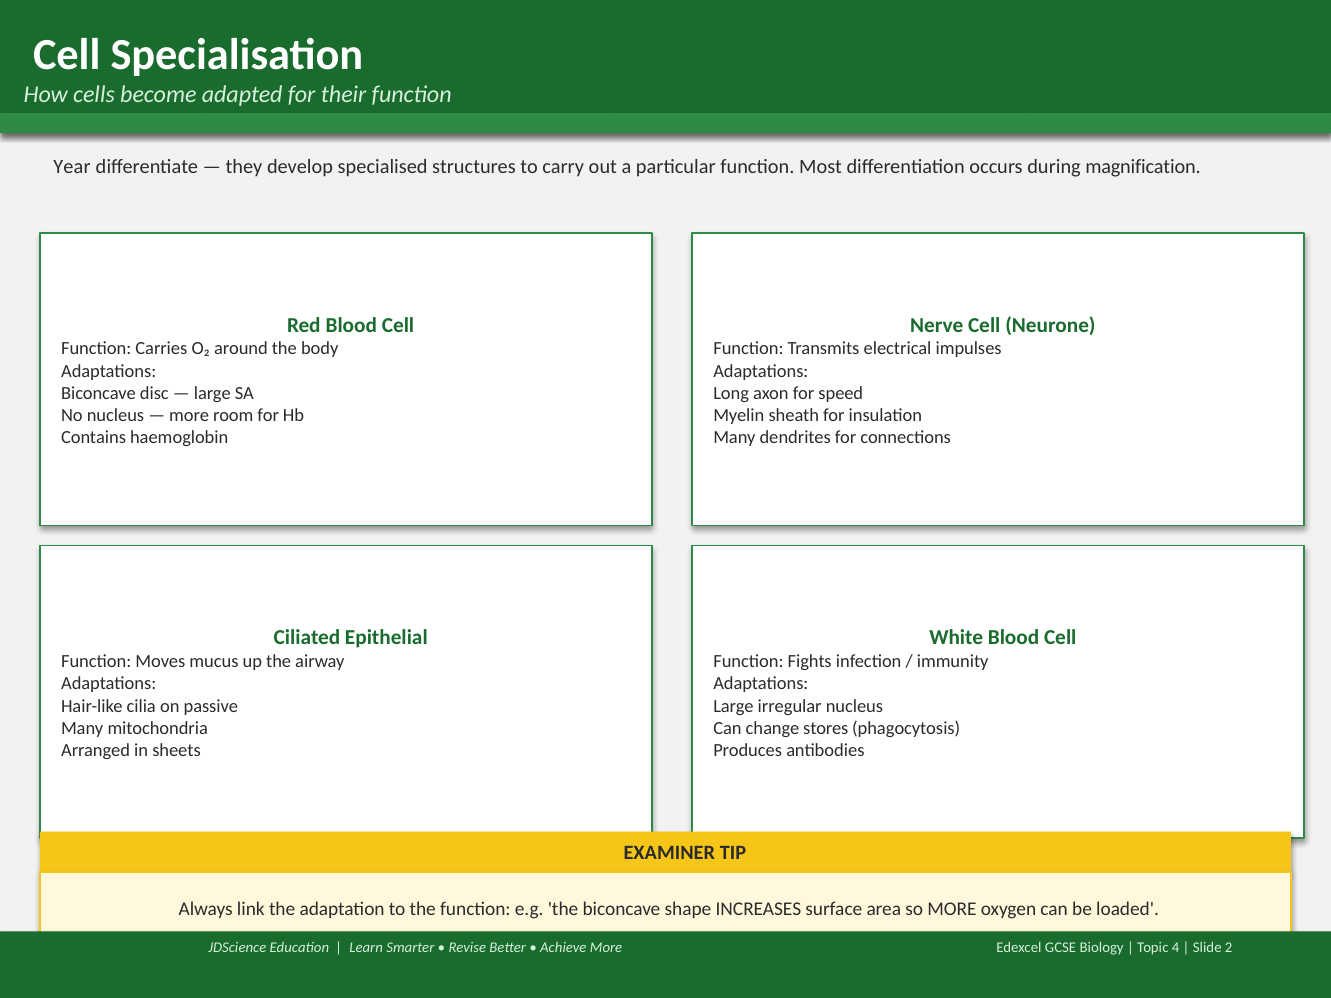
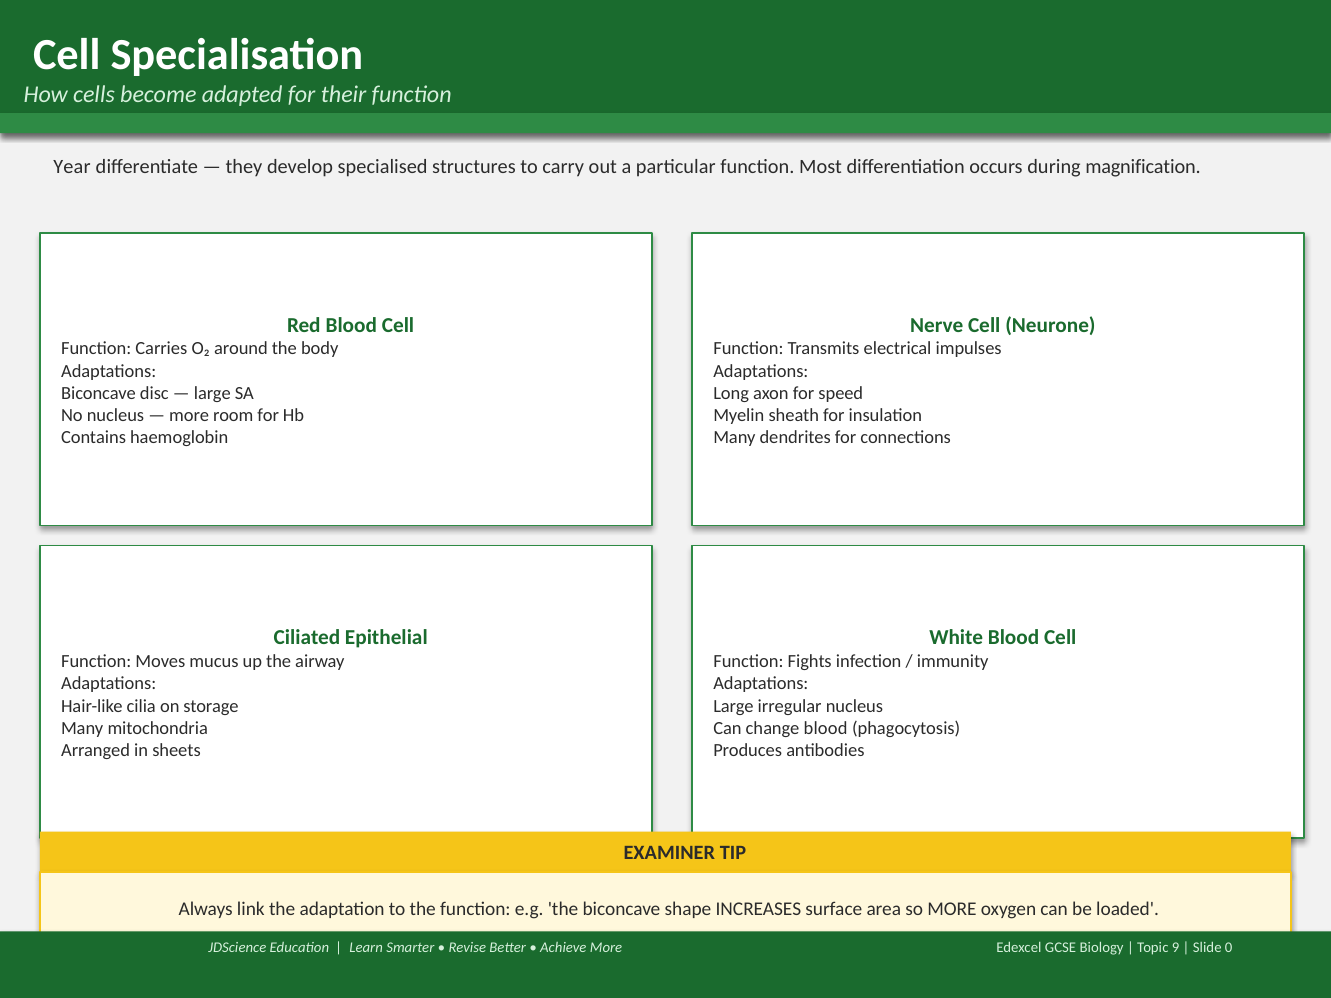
passive: passive -> storage (211, 706)
change stores: stores -> blood (826, 728)
4: 4 -> 9 (1176, 948)
2: 2 -> 0 (1229, 948)
